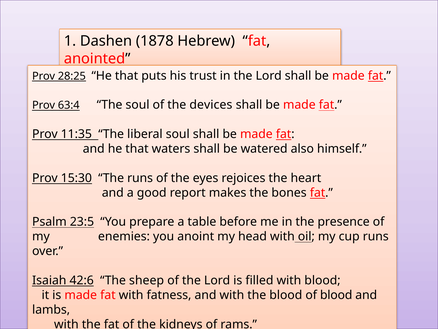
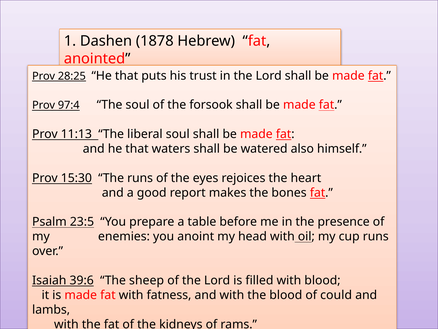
63:4: 63:4 -> 97:4 (69, 105)
devices: devices -> forsook (211, 105)
11:35: 11:35 -> 11:13 (76, 134)
42:6: 42:6 -> 39:6 (82, 280)
of blood: blood -> could (336, 295)
